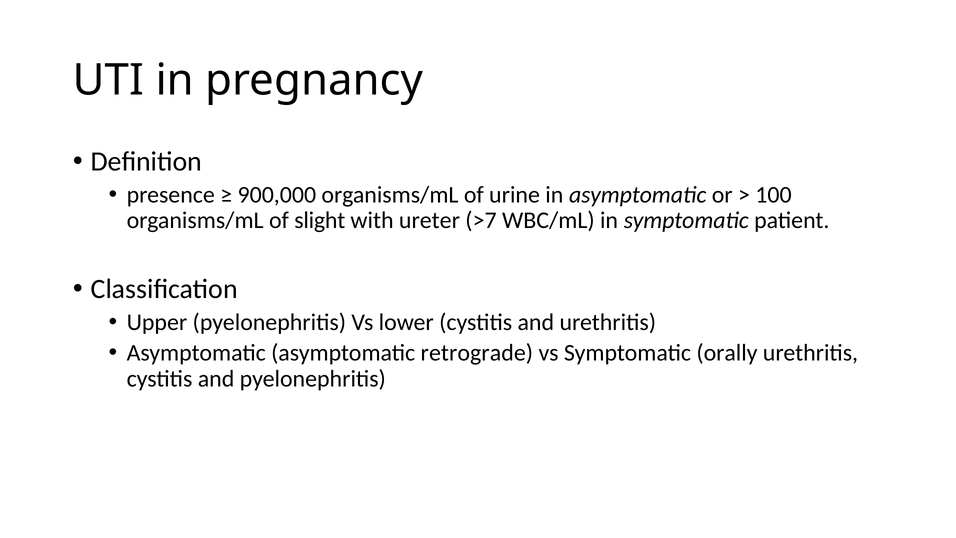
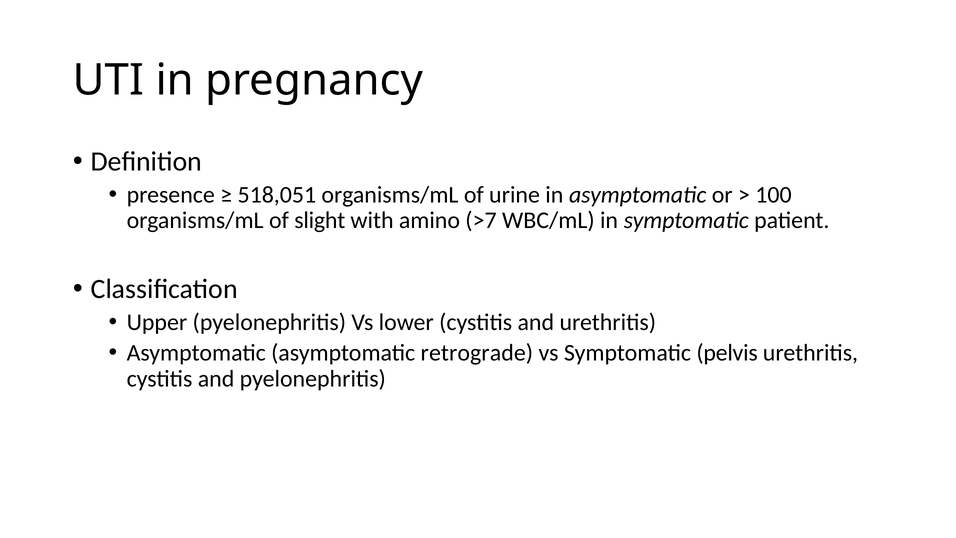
900,000: 900,000 -> 518,051 (277, 195)
ureter: ureter -> amino (429, 220)
orally: orally -> pelvis (727, 353)
